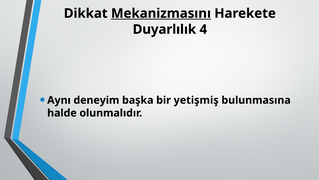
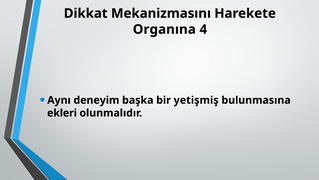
Mekanizmasını underline: present -> none (161, 13)
Duyarlılık: Duyarlılık -> Organına (164, 29)
halde: halde -> ekleri (62, 113)
